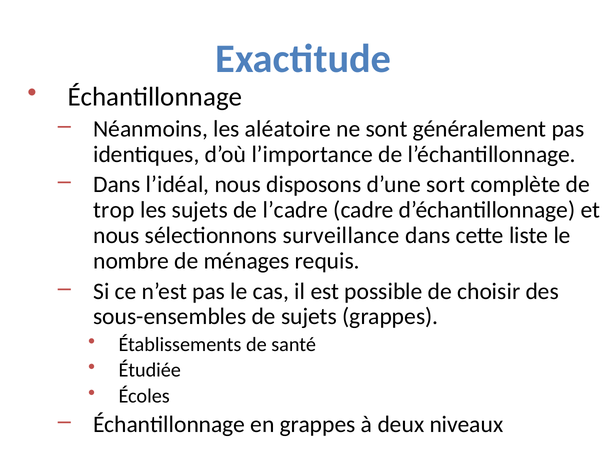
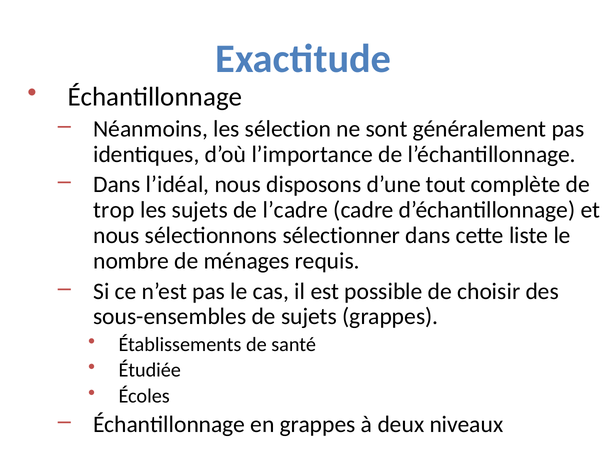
aléatoire: aléatoire -> sélection (288, 129)
sort: sort -> tout (446, 185)
surveillance: surveillance -> sélectionner (341, 236)
